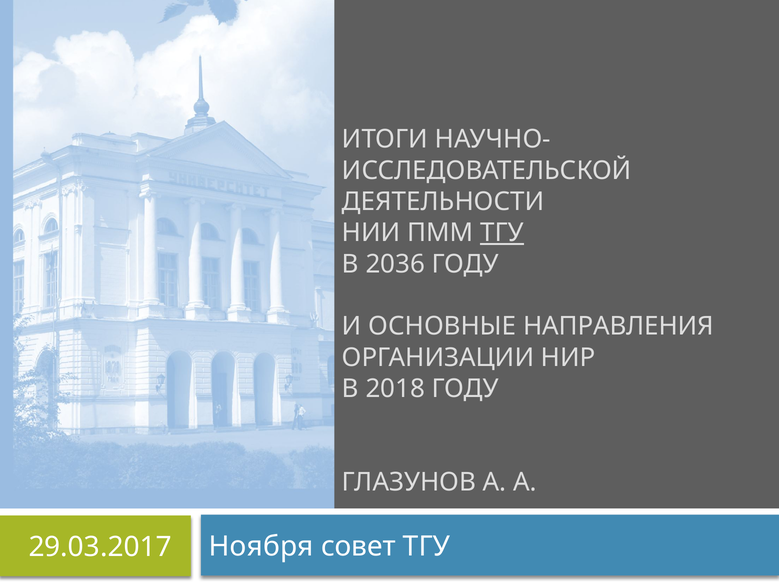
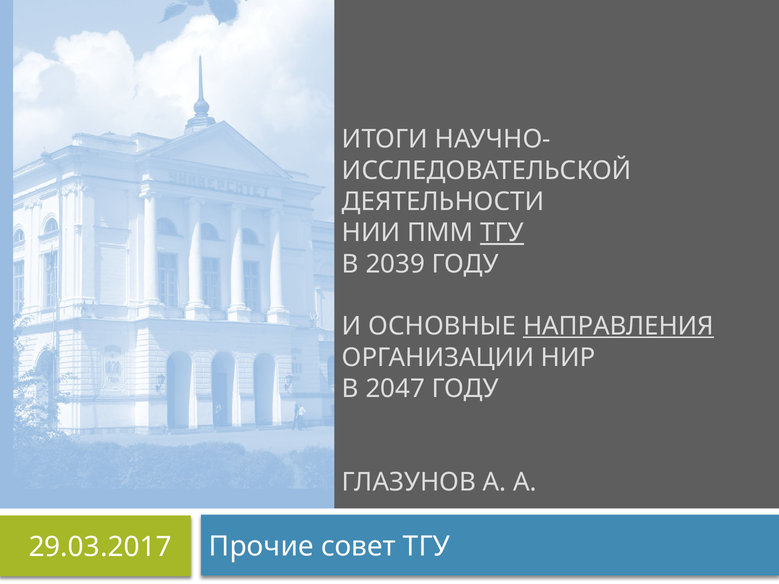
2036: 2036 -> 2039 (395, 264)
НАПРАВЛЕНИЯ underline: none -> present (619, 326)
2018: 2018 -> 2047 (395, 389)
Ноября: Ноября -> Прочие (261, 547)
